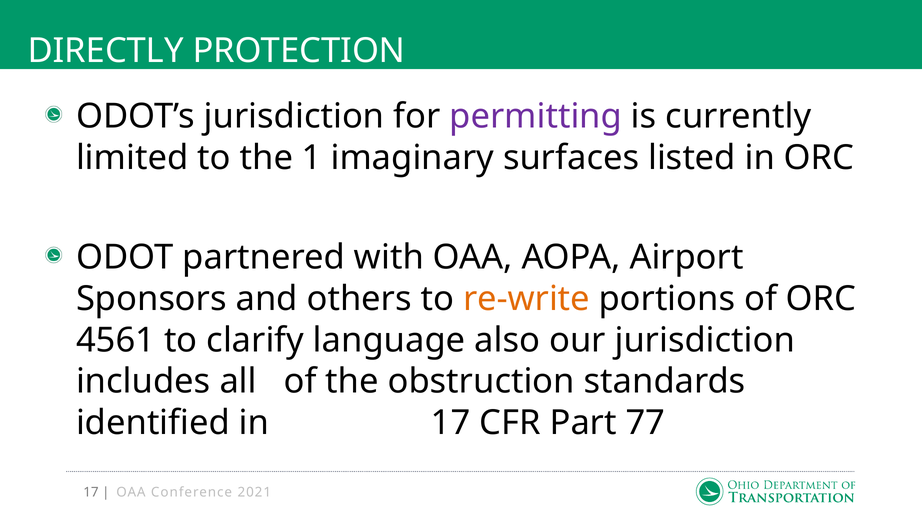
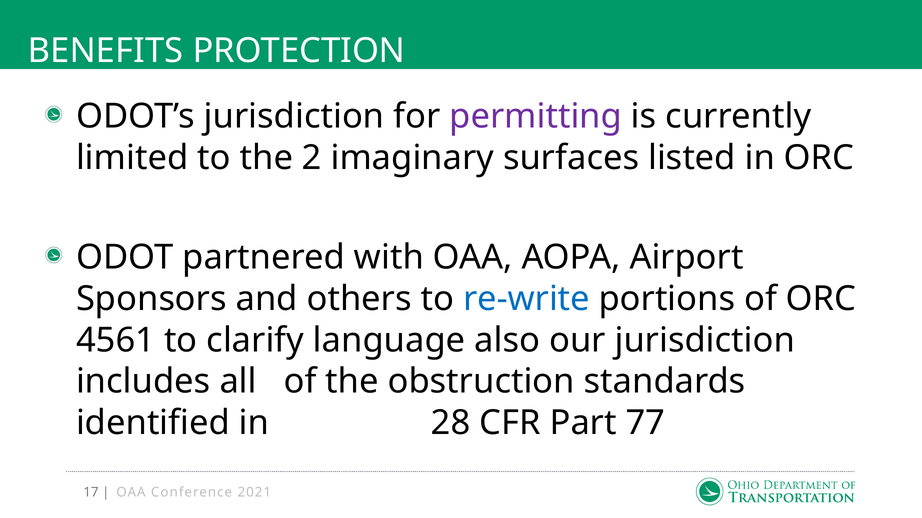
DIRECTLY: DIRECTLY -> BENEFITS (106, 51)
1: 1 -> 2 (312, 158)
re-write colour: orange -> blue (526, 299)
in 17: 17 -> 28 (451, 424)
